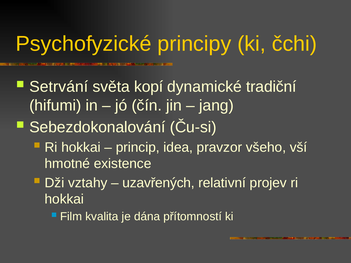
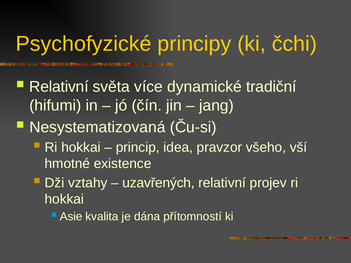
Setrvání: Setrvání -> Relativní (59, 87)
kopí: kopí -> více (149, 87)
Sebezdokonalování: Sebezdokonalování -> Nesystematizovaná (97, 127)
Film: Film -> Asie (71, 217)
